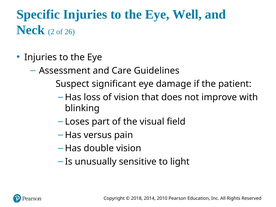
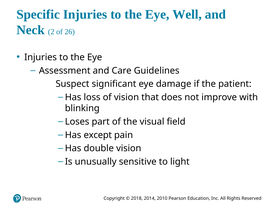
versus: versus -> except (98, 135)
